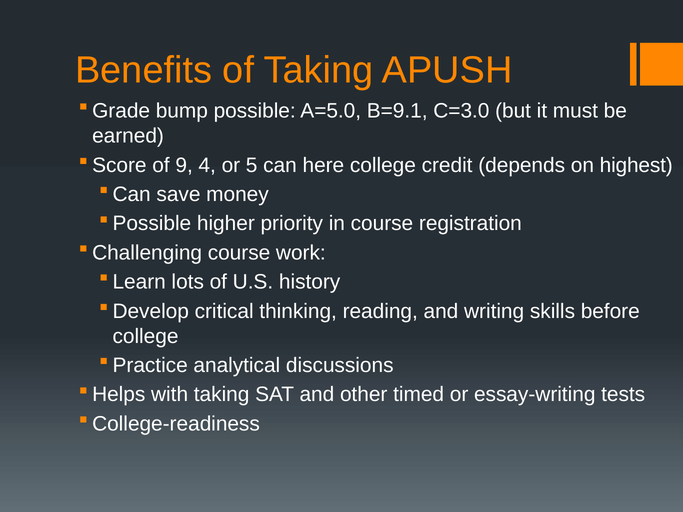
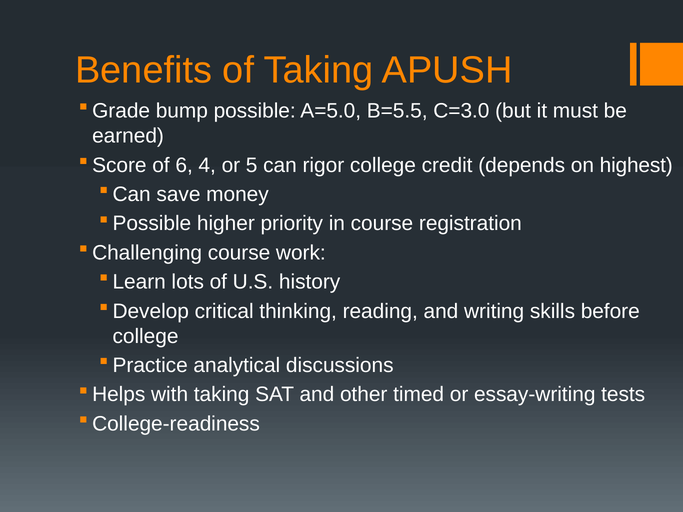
B=9.1: B=9.1 -> B=5.5 (397, 111)
9: 9 -> 6 (184, 165)
here: here -> rigor (323, 165)
